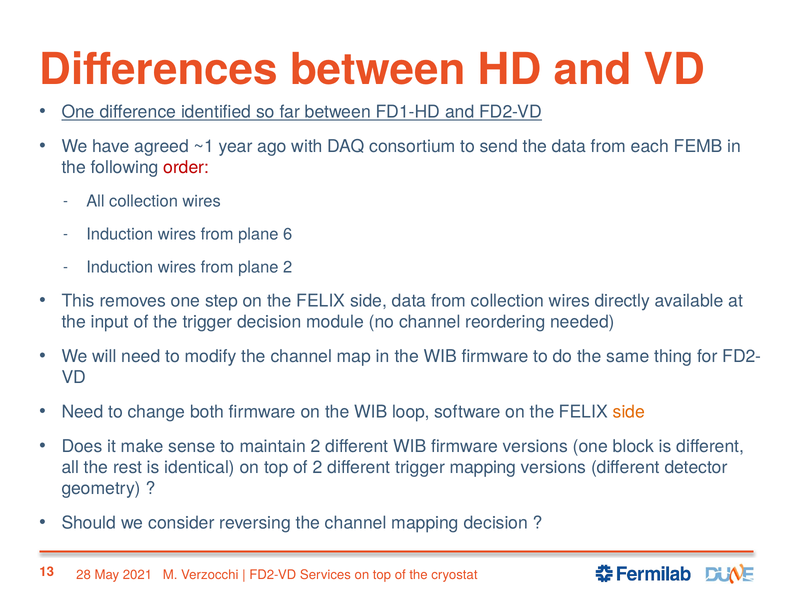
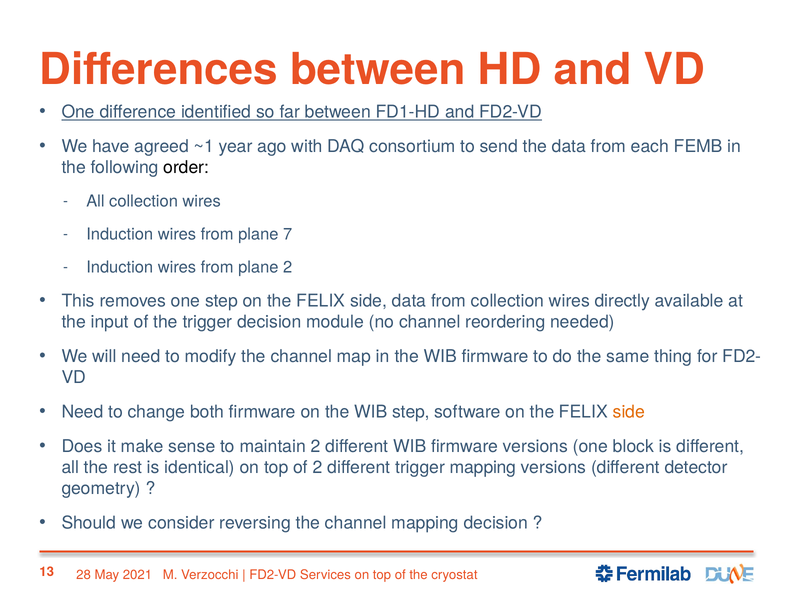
order colour: red -> black (186, 167)
6: 6 -> 7 (288, 234)
WIB loop: loop -> step (411, 412)
